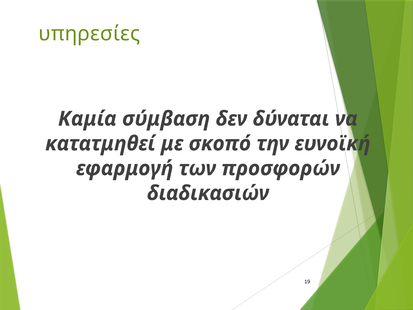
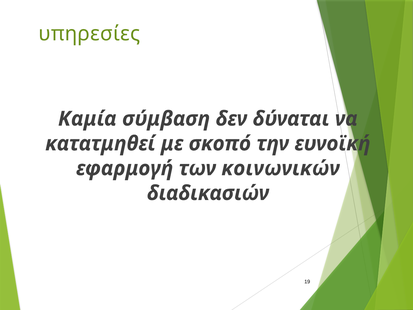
προσφορών: προσφορών -> κοινωνικών (281, 168)
